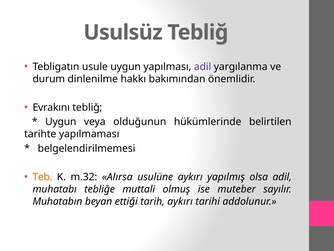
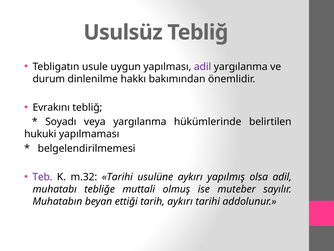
Uygun: Uygun -> Soyadı (61, 122)
veya olduğunun: olduğunun -> yargılanma (140, 122)
tarihte: tarihte -> hukuki (40, 134)
Teb colour: orange -> purple (42, 177)
m.32 Alırsa: Alırsa -> Tarihi (117, 177)
